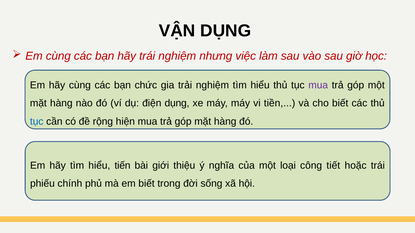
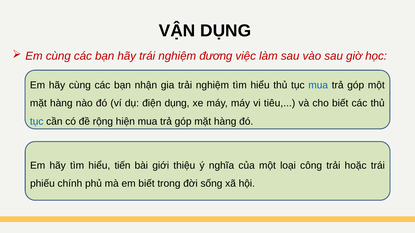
nhưng: nhưng -> đương (216, 56)
chức: chức -> nhận (146, 85)
mua colour: purple -> blue (318, 85)
tiền: tiền -> tiêu (280, 103)
công tiết: tiết -> trải (333, 166)
